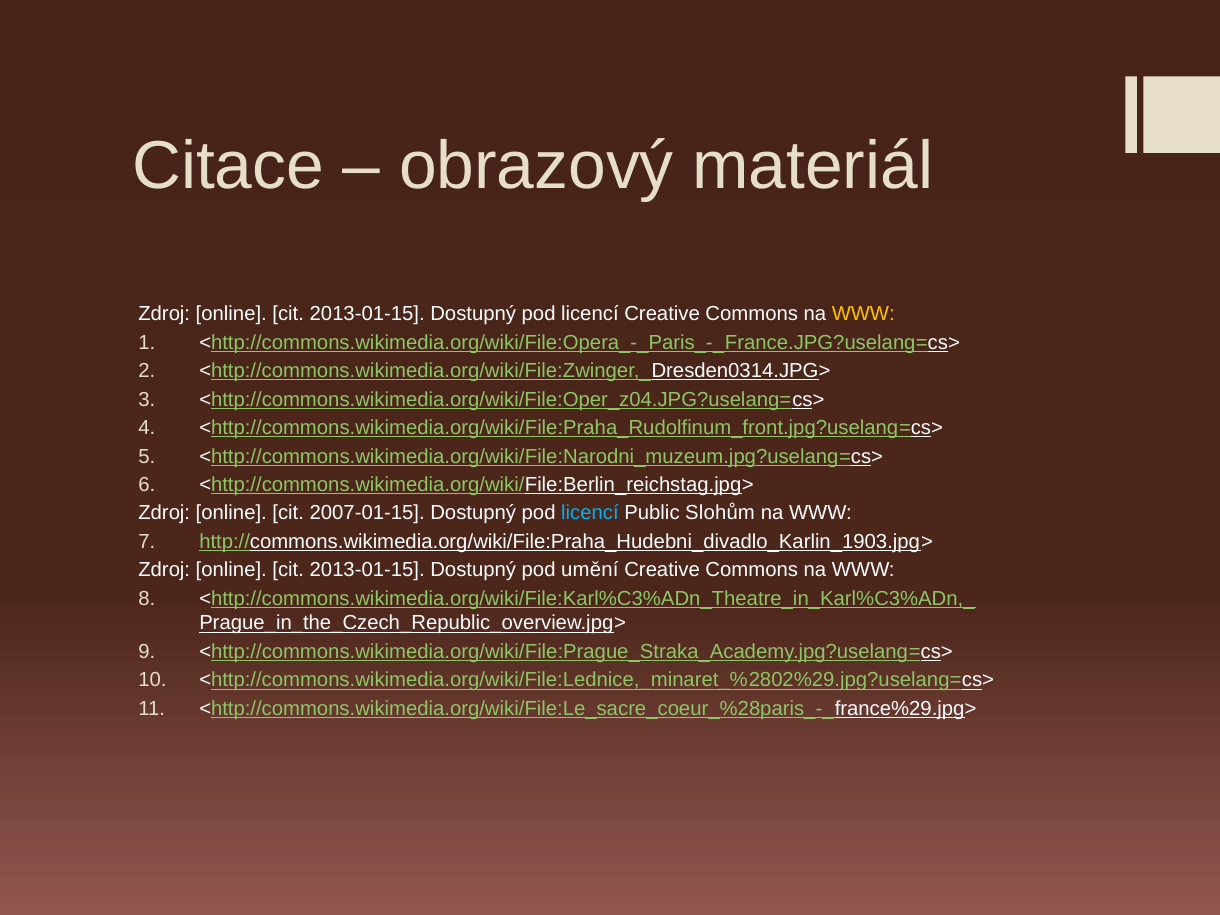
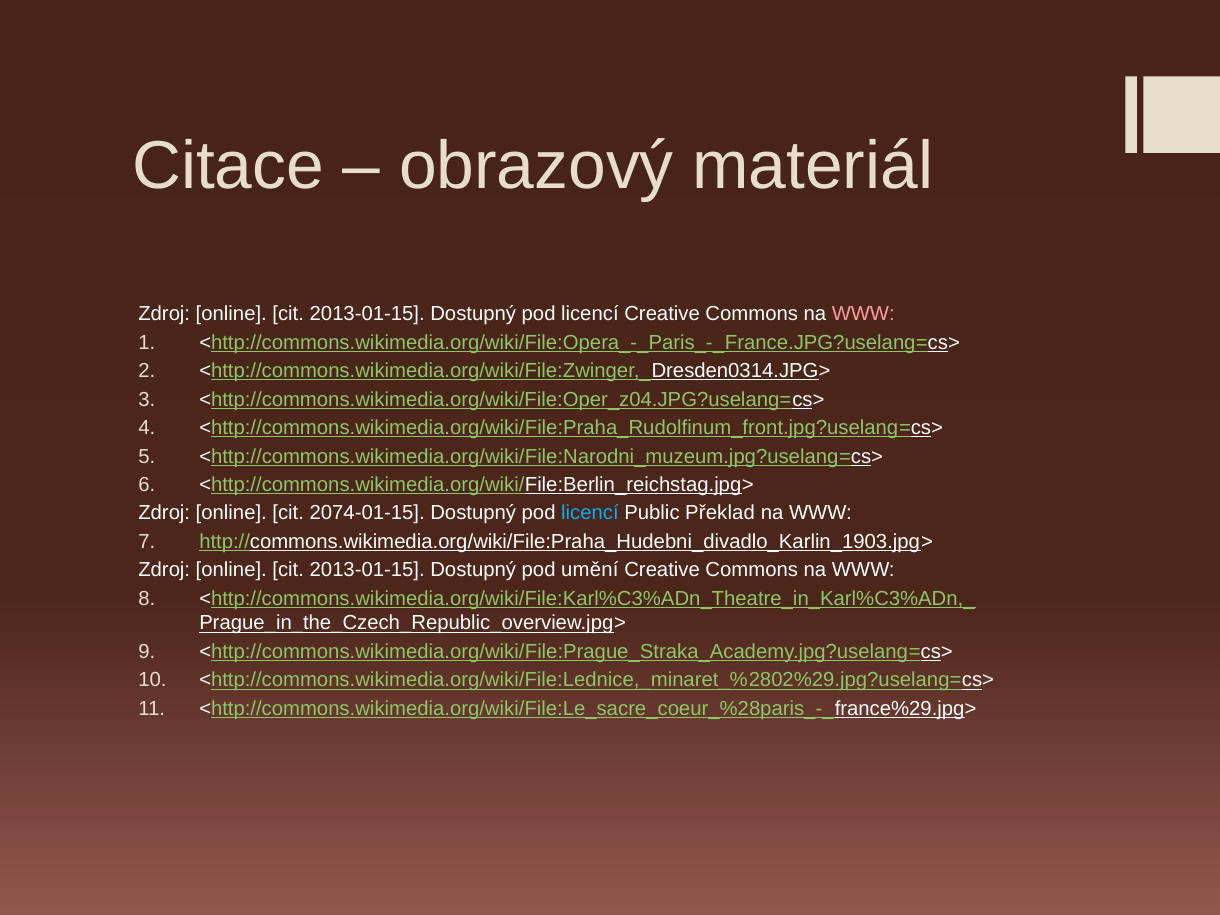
WWW colour: yellow -> pink (863, 314)
2007-01-15: 2007-01-15 -> 2074-01-15 (367, 513)
Slohům: Slohům -> Překlad (720, 513)
